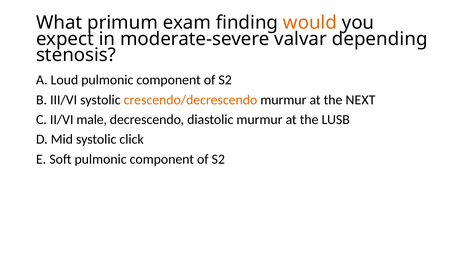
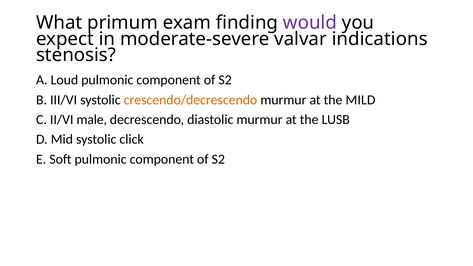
would colour: orange -> purple (310, 23)
depending: depending -> indications (380, 39)
NEXT: NEXT -> MILD (360, 100)
